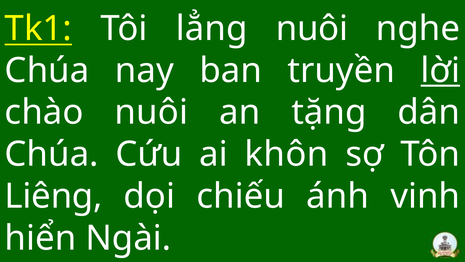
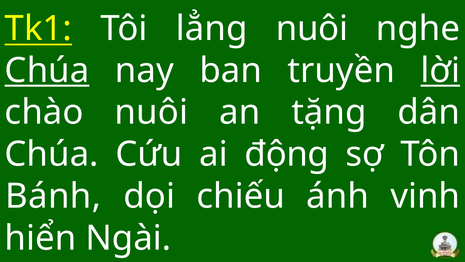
Chúa underline: none -> present (47, 70)
khôn: khôn -> động (287, 154)
Liêng: Liêng -> Bánh (53, 196)
